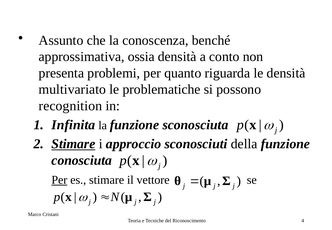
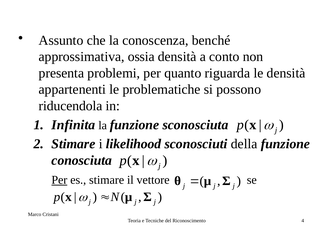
multivariato: multivariato -> appartenenti (72, 89)
recognition: recognition -> riducendola (70, 106)
Stimare underline: present -> none (73, 144)
approccio: approccio -> likelihood (134, 144)
